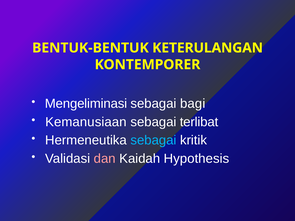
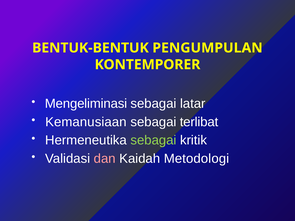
KETERULANGAN: KETERULANGAN -> PENGUMPULAN (207, 48)
bagi: bagi -> latar (193, 104)
sebagai colour: light blue -> light green (153, 140)
Hypothesis: Hypothesis -> Metodologi (197, 159)
